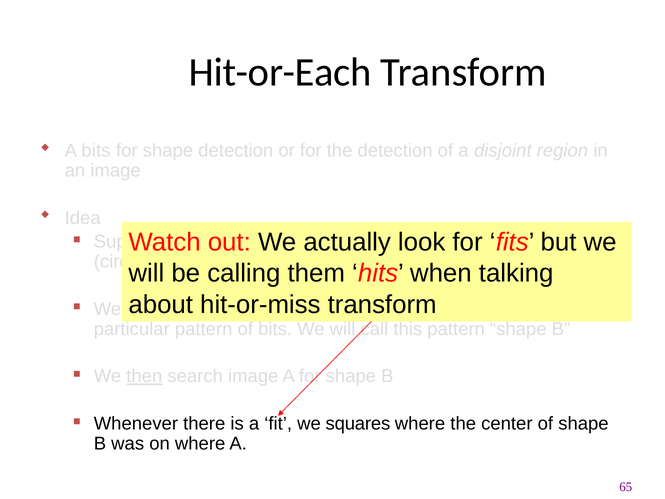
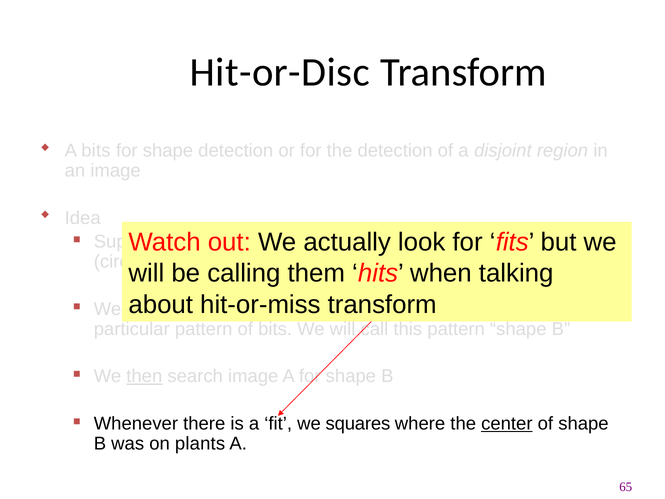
Hit-or-Each: Hit-or-Each -> Hit-or-Disc (280, 72)
center underline: none -> present (507, 423)
on where: where -> plants (200, 443)
